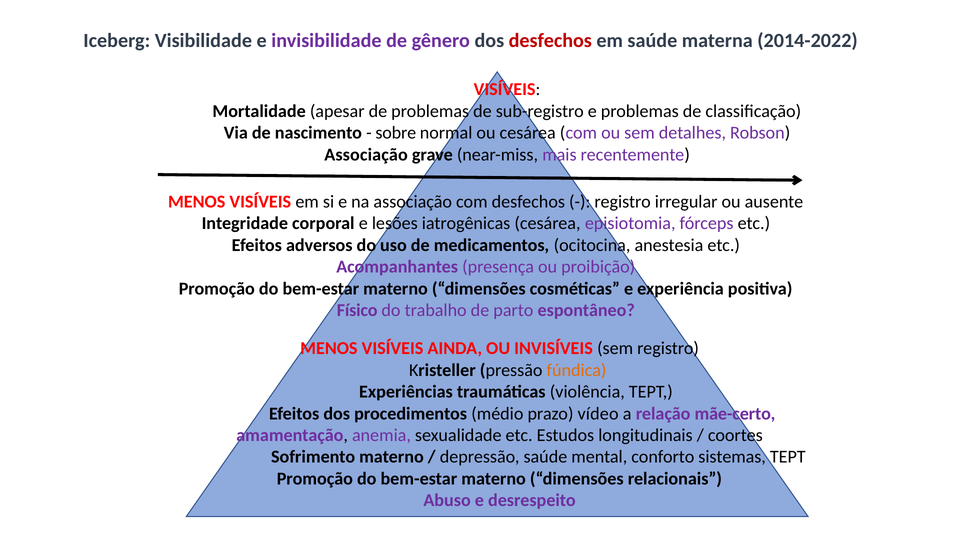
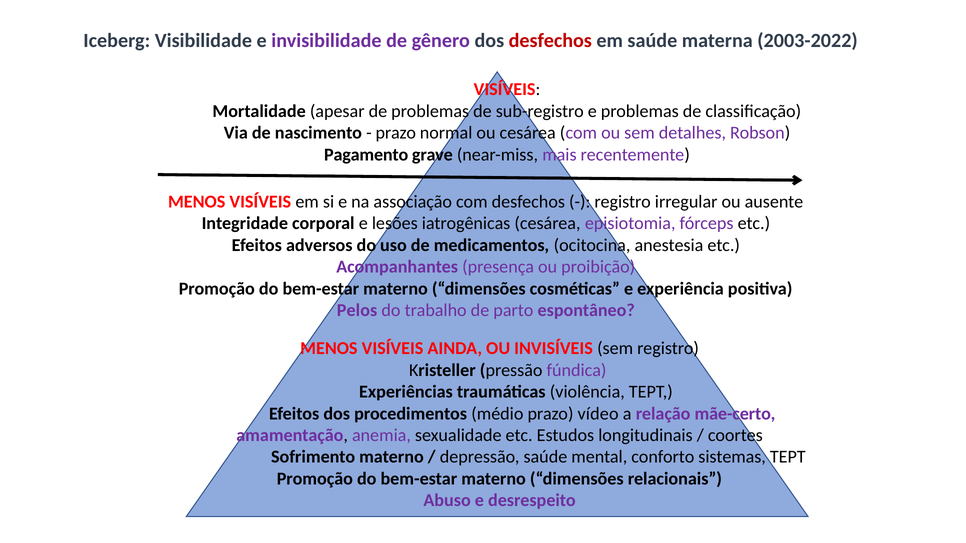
2014-2022: 2014-2022 -> 2003-2022 (808, 40)
sobre: sobre -> prazo (396, 133)
Associação: Associação -> Pagamento (366, 155)
Físico: Físico -> Pelos (357, 310)
fúndica colour: orange -> purple (576, 370)
